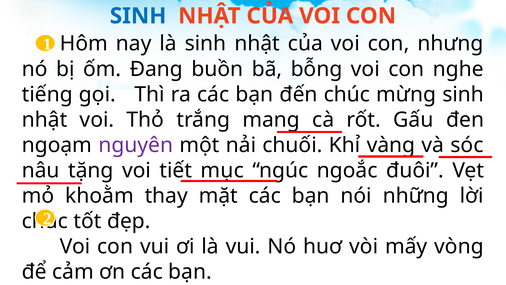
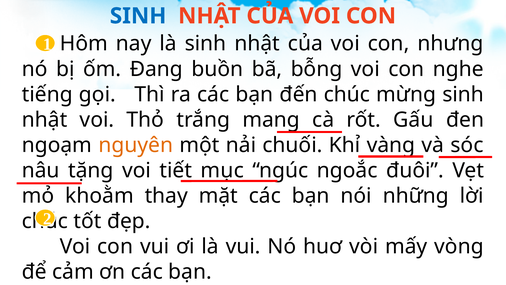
nguyên colour: purple -> orange (136, 145)
